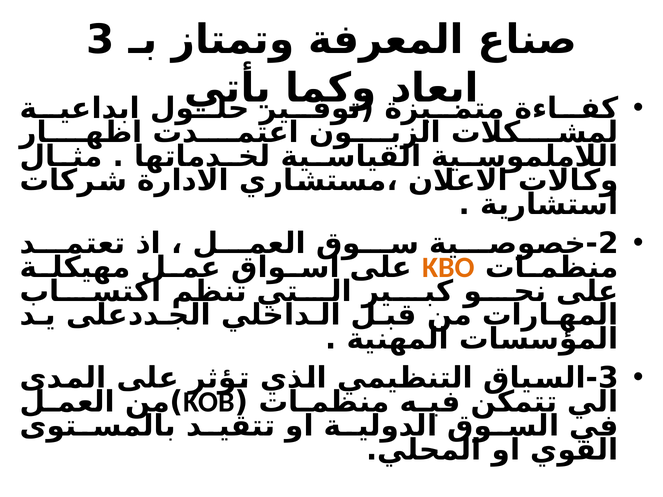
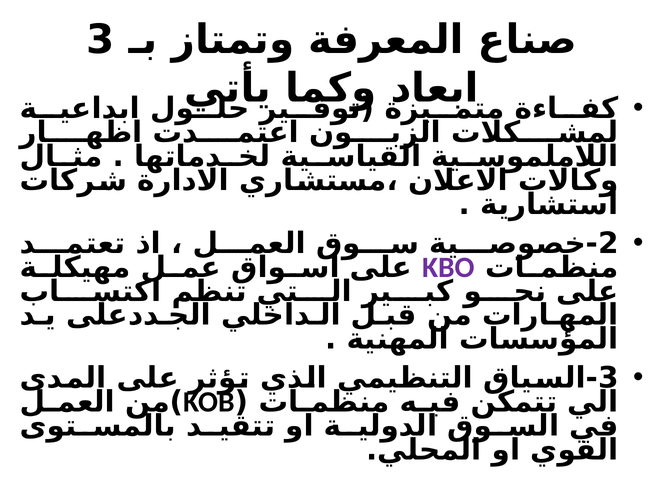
KBO colour: orange -> purple (448, 268)
